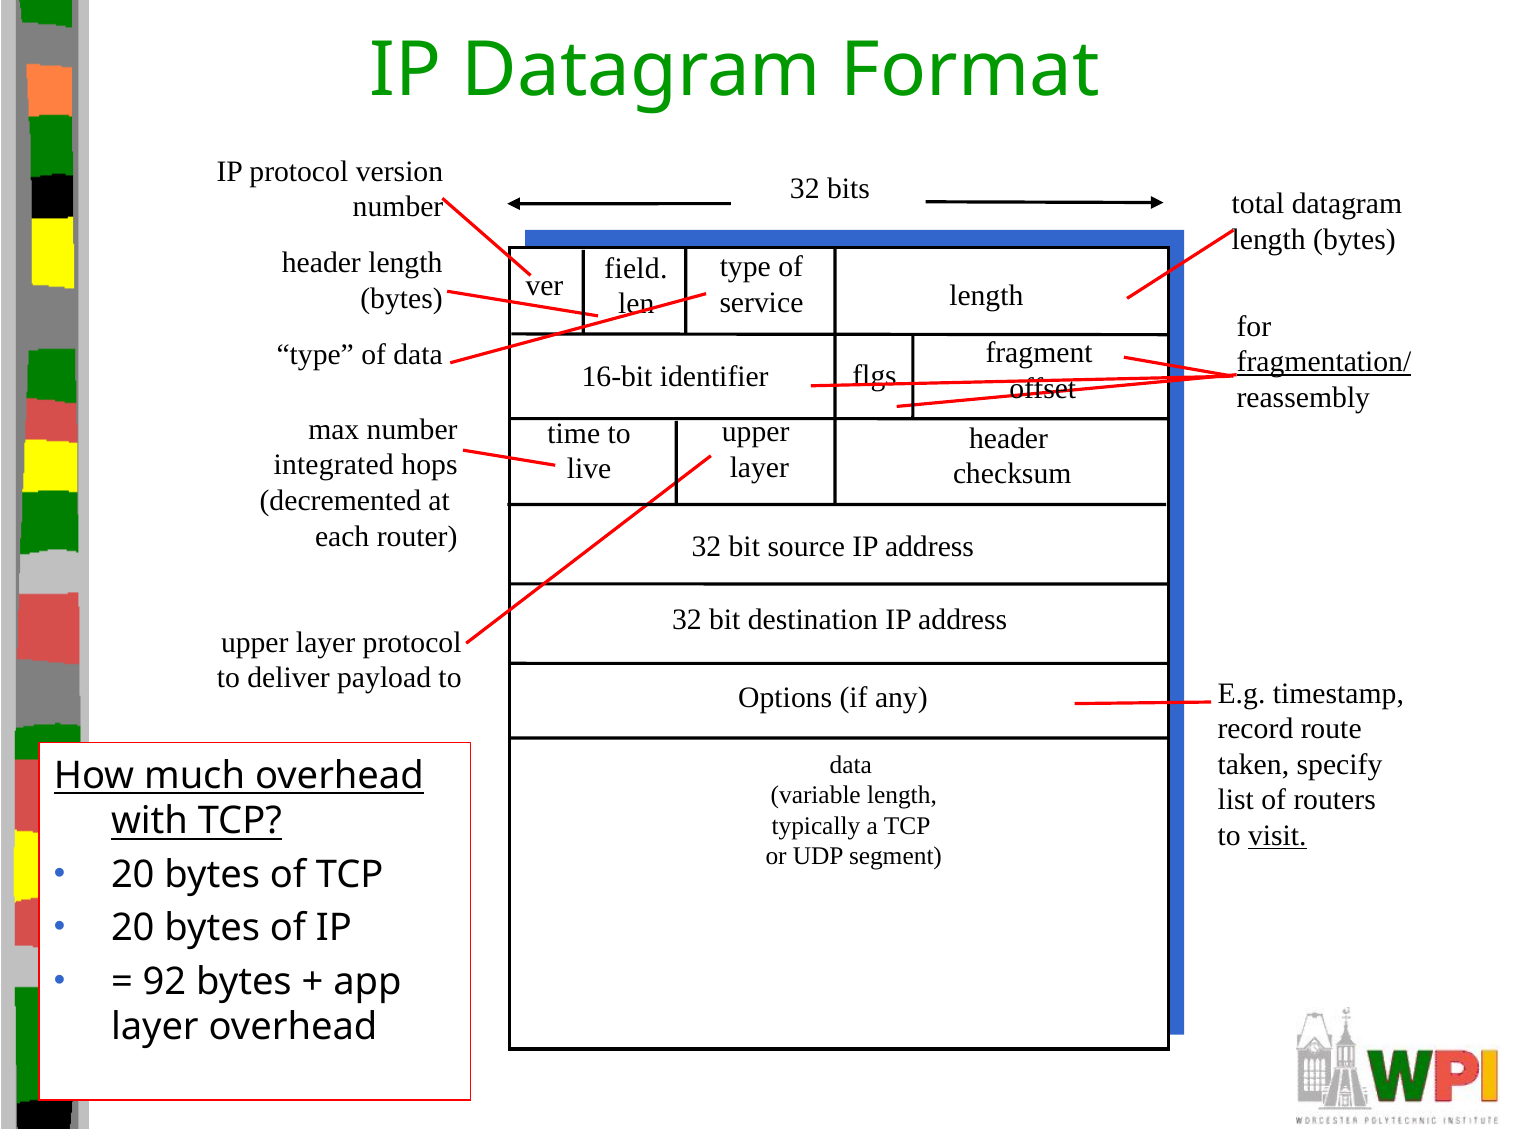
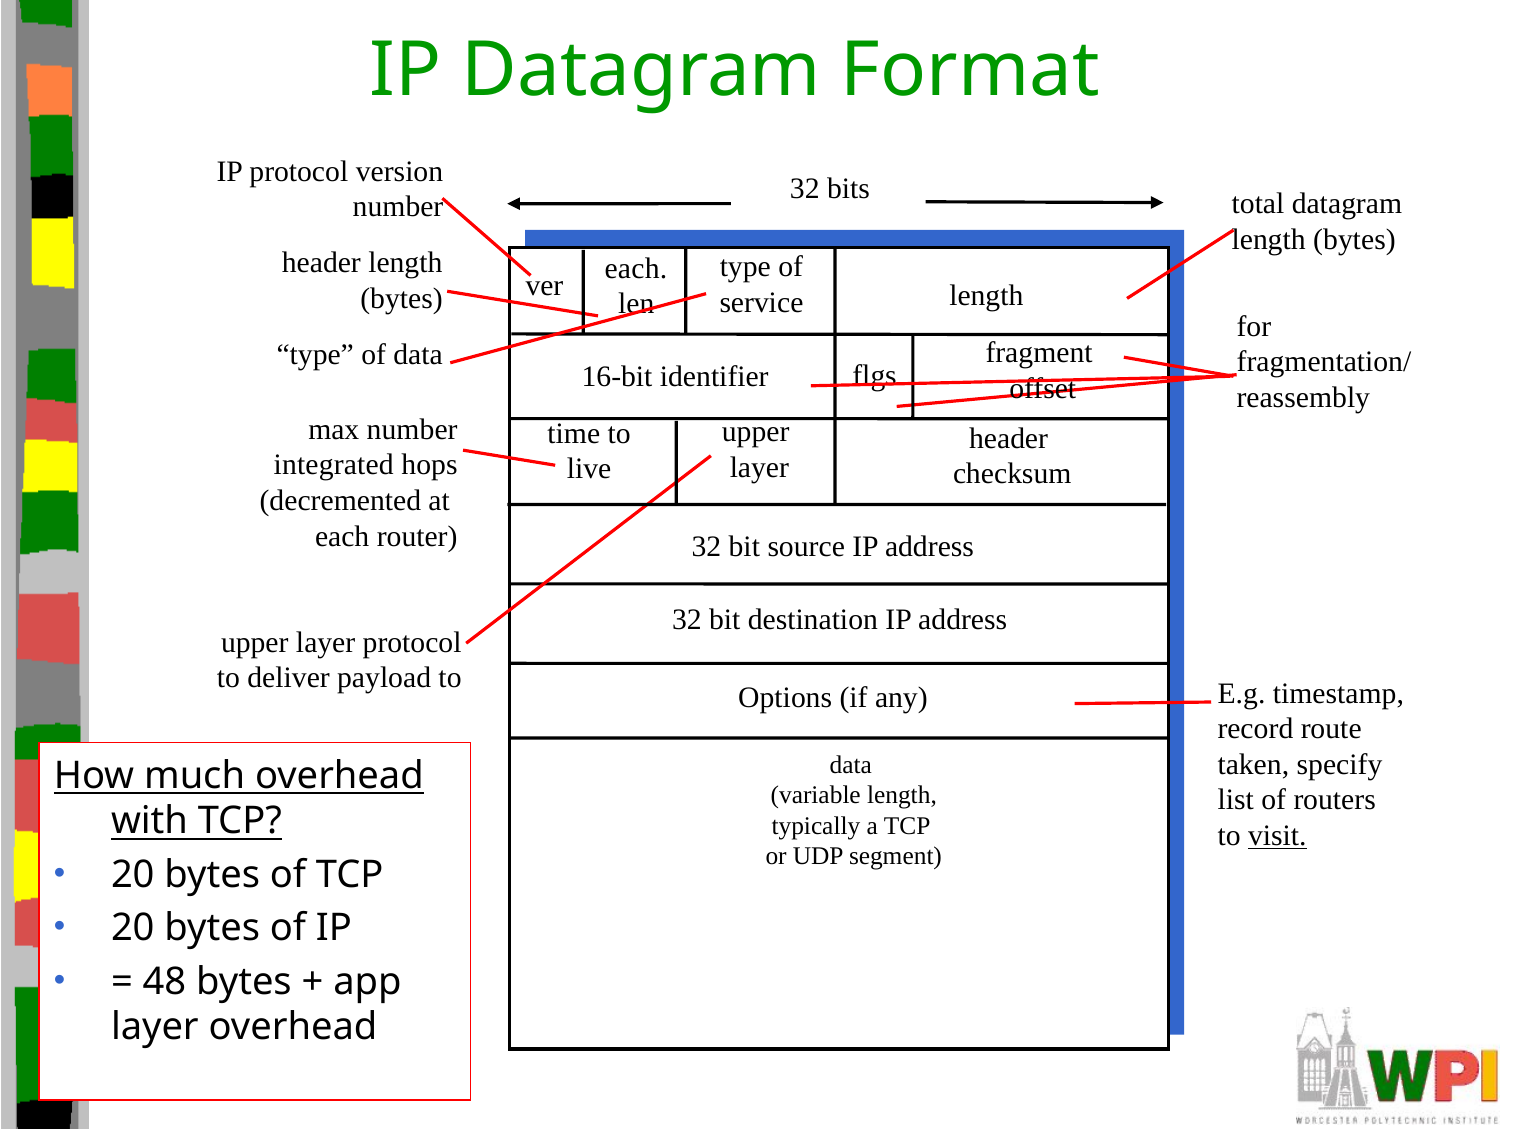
field: field -> each (636, 268)
fragmentation/ underline: present -> none (1324, 362)
92: 92 -> 48 (164, 981)
